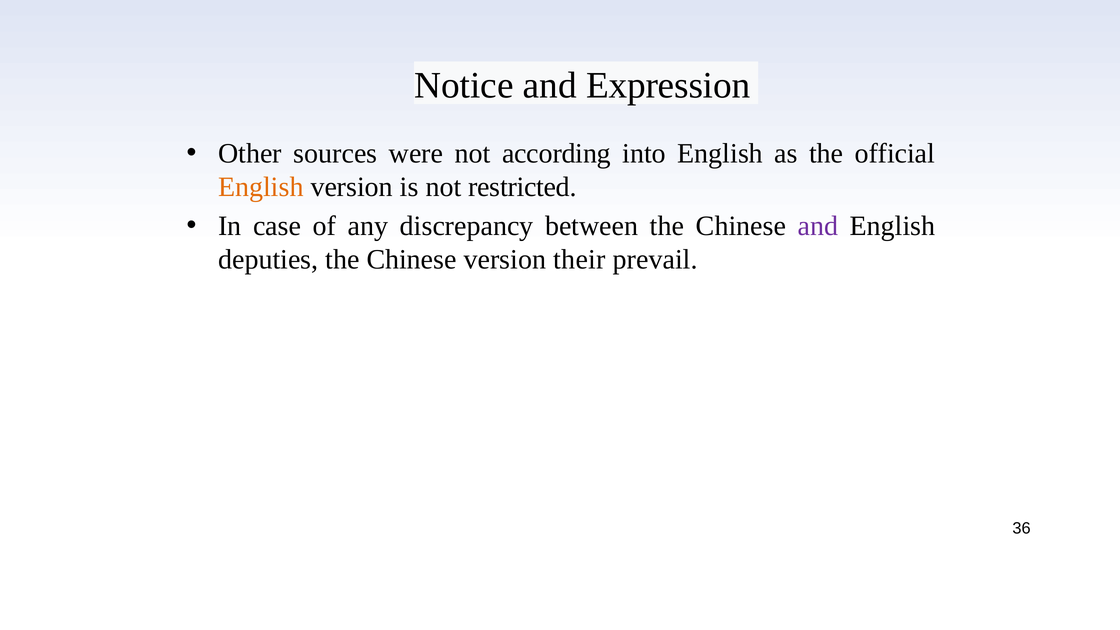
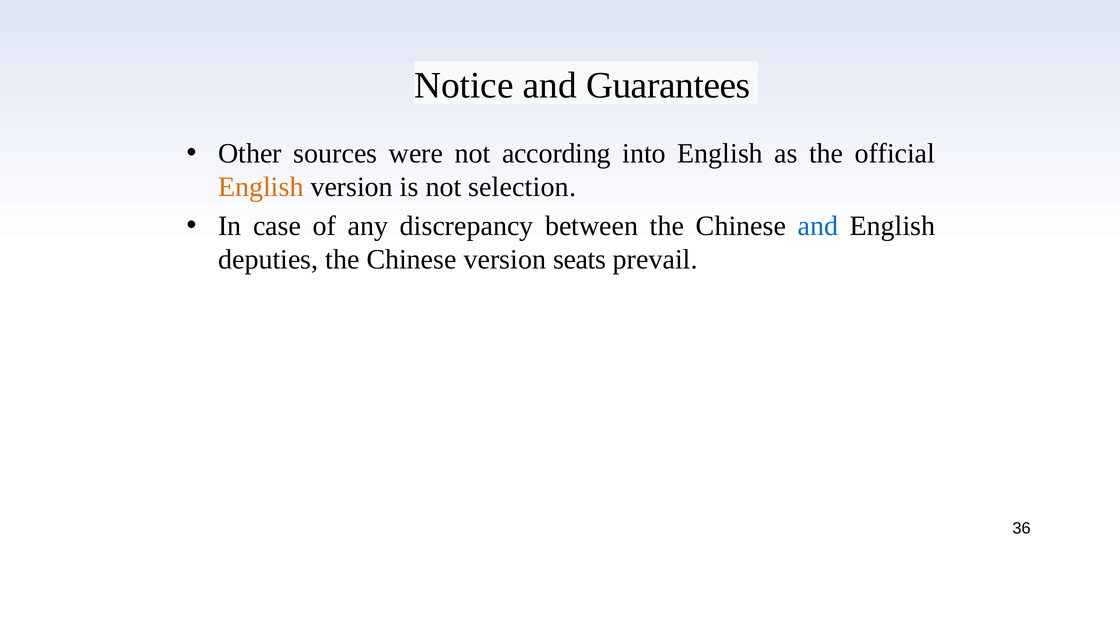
Expression: Expression -> Guarantees (668, 85)
restricted: restricted -> selection (522, 187)
and colour: purple -> blue (818, 226)
their: their -> seats (580, 259)
